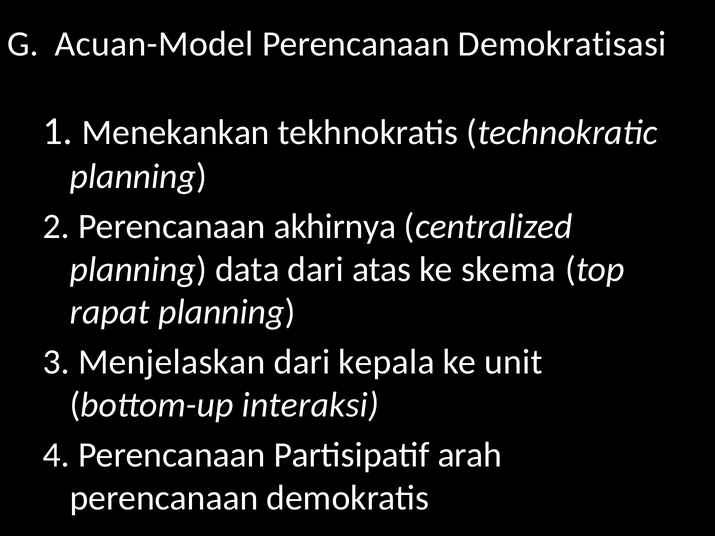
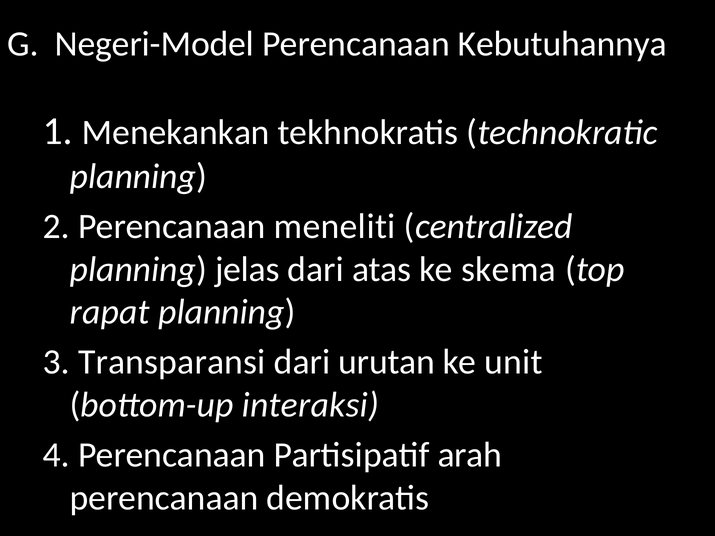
Acuan-Model: Acuan-Model -> Negeri-Model (154, 44)
Demokratisasi: Demokratisasi -> Kebutuhannya (562, 44)
akhirnya: akhirnya -> meneliti (335, 226)
data: data -> jelas (247, 269)
Menjelaskan: Menjelaskan -> Transparansi (172, 362)
kepala: kepala -> urutan (387, 362)
